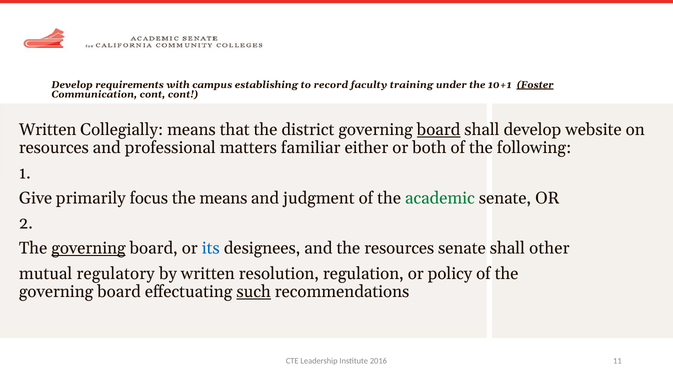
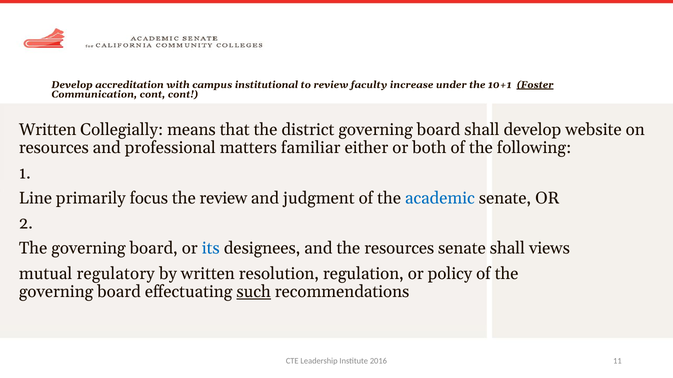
requirements: requirements -> accreditation (129, 85)
establishing: establishing -> institutional (266, 85)
to record: record -> review (331, 85)
training: training -> increase (412, 85)
board underline: present -> none (439, 130)
Give: Give -> Line (35, 198)
the means: means -> review (223, 198)
academic colour: green -> blue (440, 198)
governing underline: present -> none (89, 249)
other: other -> views (550, 249)
